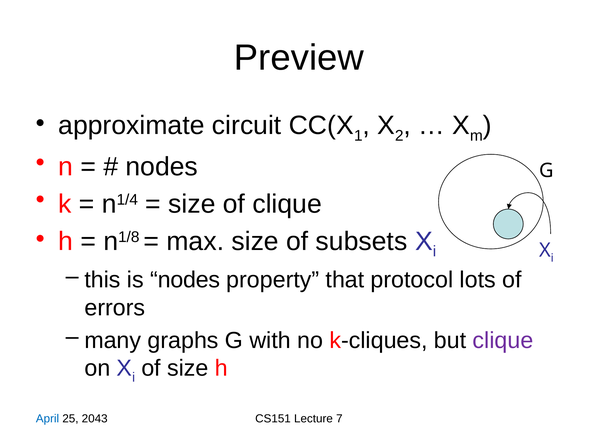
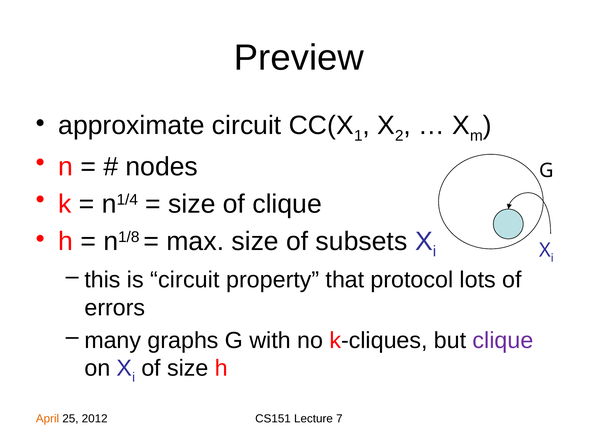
is nodes: nodes -> circuit (185, 280)
April colour: blue -> orange (48, 419)
2043: 2043 -> 2012 (95, 419)
